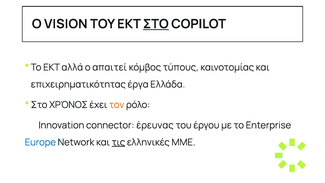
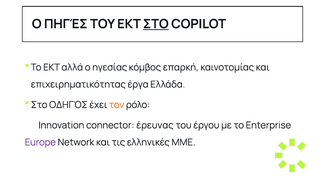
VISION: VISION -> ΠΗΓΈΣ (66, 24)
απαιτεί: απαιτεί -> ηγεσίας (110, 67)
τύπους: τύπους -> επαρκή (181, 67)
ΧΡΌΝΟΣ: ΧΡΌΝΟΣ -> ΟΔΗΓΌΣ (68, 105)
Europe colour: blue -> purple (40, 142)
τις underline: present -> none (118, 142)
